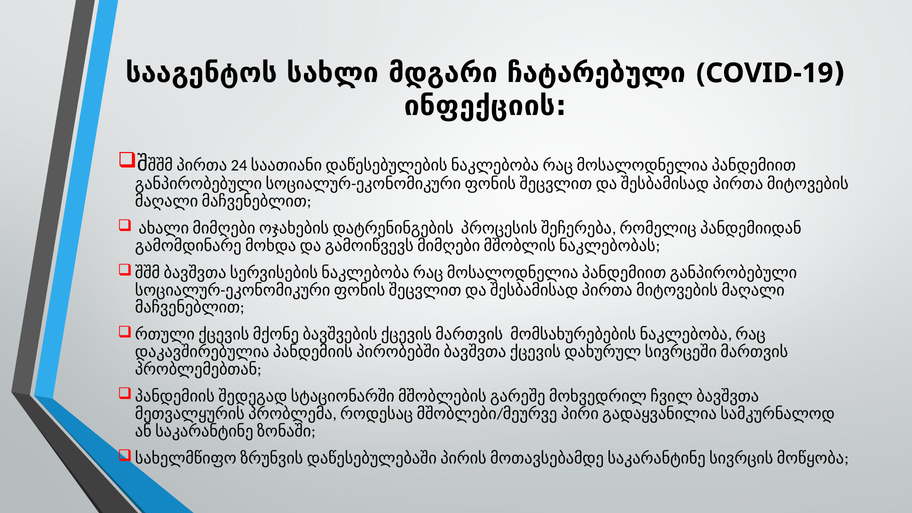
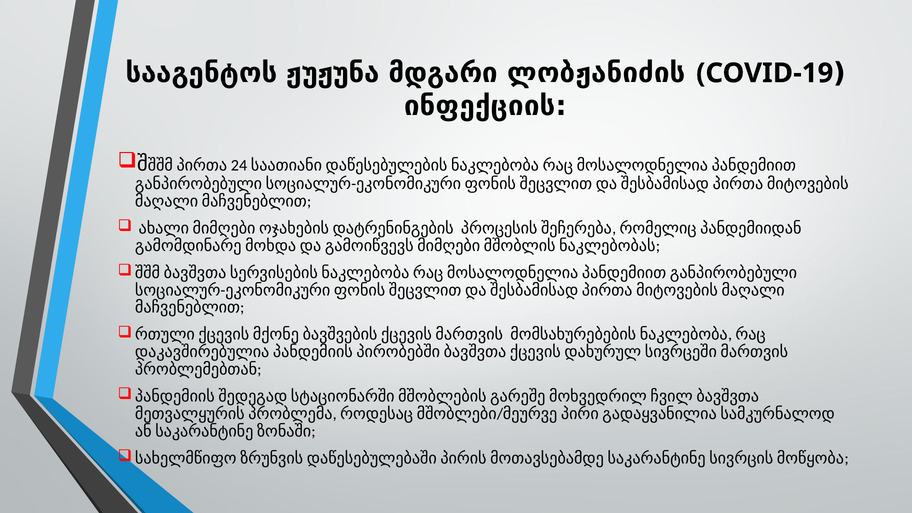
სახლი: სახლი -> ჟუჟუნა (333, 73)
ჩატარებული: ჩატარებული -> ლობჟანიძის (597, 73)
